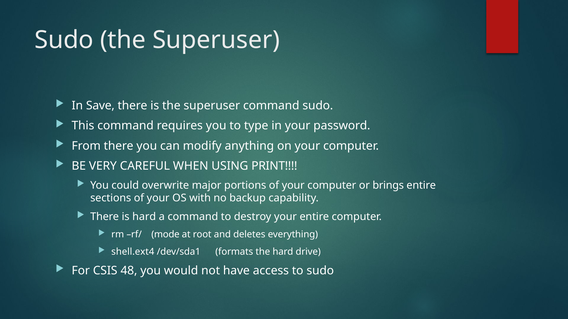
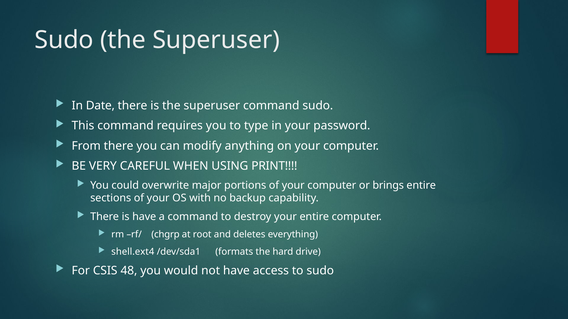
Save: Save -> Date (100, 106)
is hard: hard -> have (144, 217)
mode: mode -> chgrp (165, 235)
